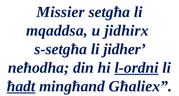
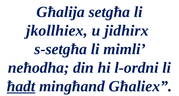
Missier: Missier -> Għalija (61, 12)
mqaddsa: mqaddsa -> jkollhiex (57, 31)
jidher: jidher -> mimli (125, 49)
l-ordni underline: present -> none (136, 68)
